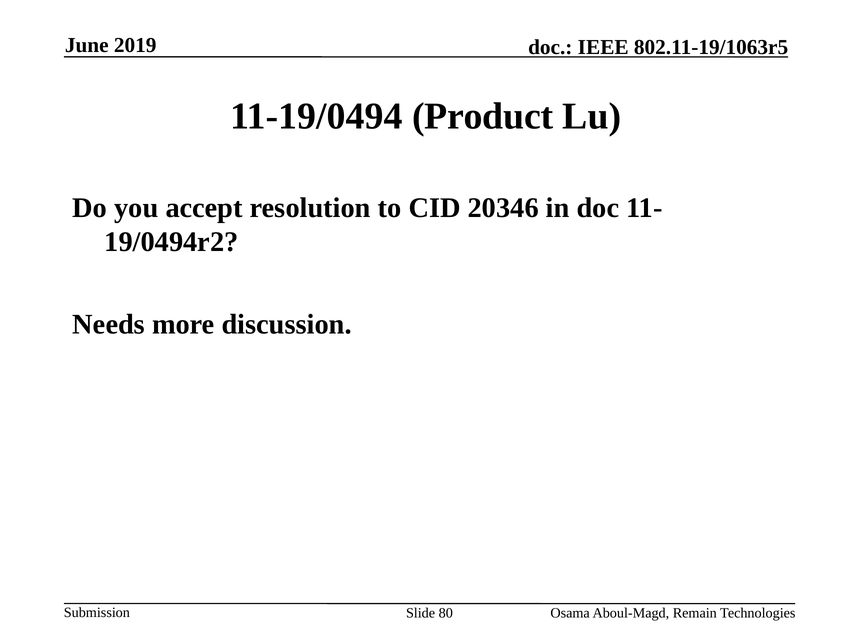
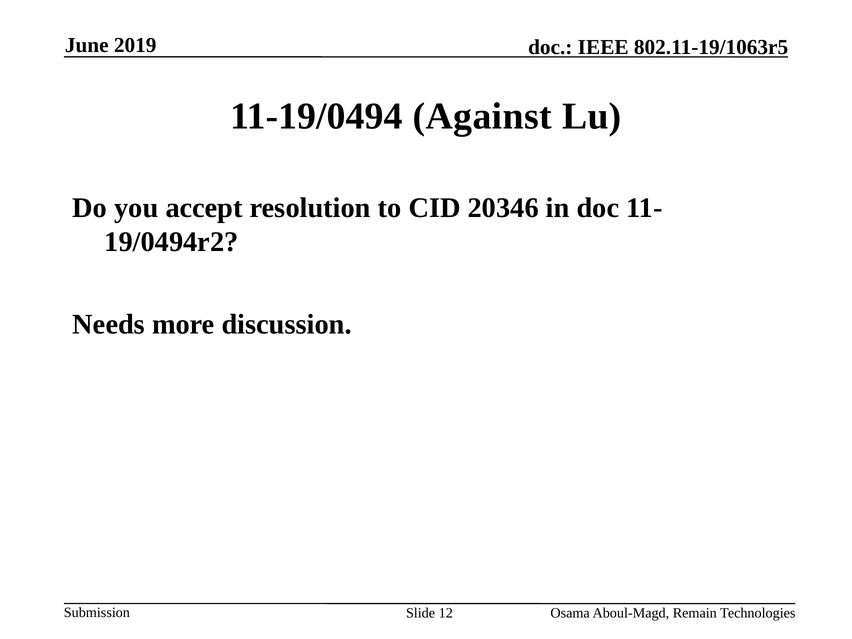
Product: Product -> Against (482, 116)
80: 80 -> 12 (446, 613)
